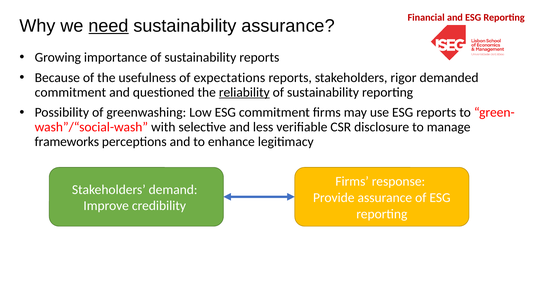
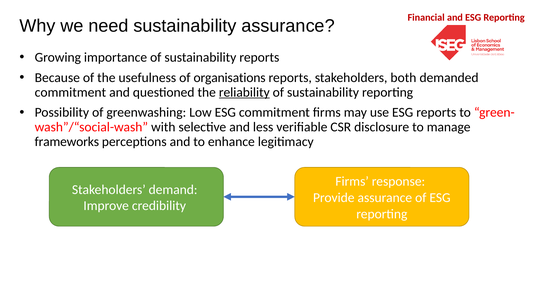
need underline: present -> none (109, 26)
expectations: expectations -> organisations (230, 78)
rigor: rigor -> both (403, 78)
